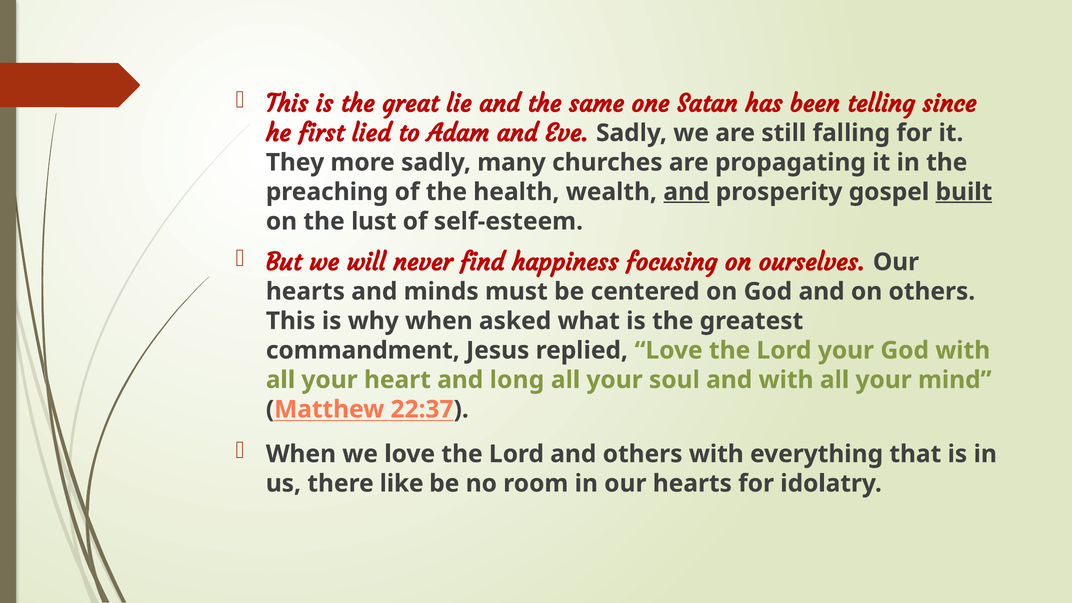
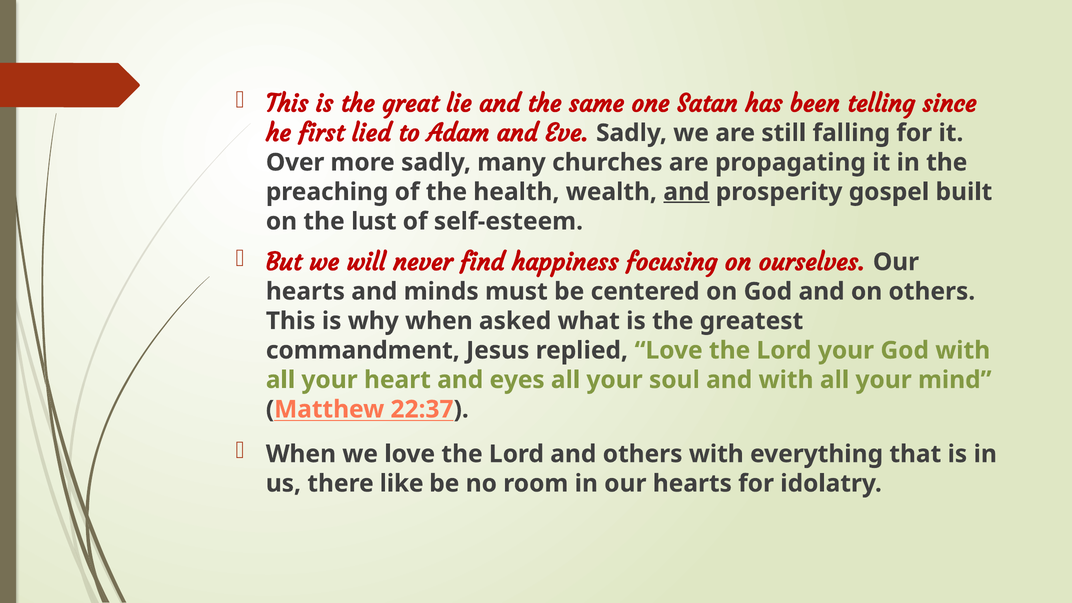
They: They -> Over (295, 162)
built underline: present -> none (964, 192)
long: long -> eyes (517, 380)
